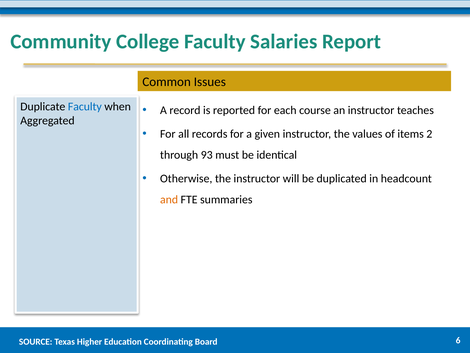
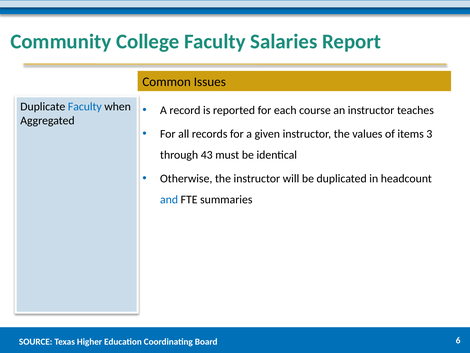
2: 2 -> 3 (429, 134)
93: 93 -> 43 (207, 155)
and colour: orange -> blue (169, 199)
